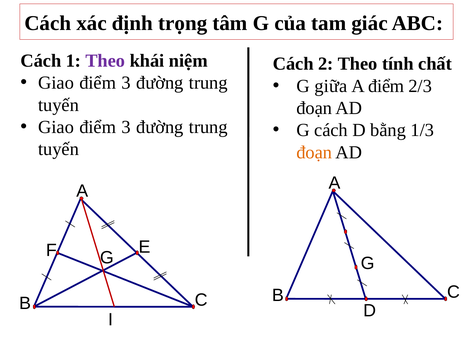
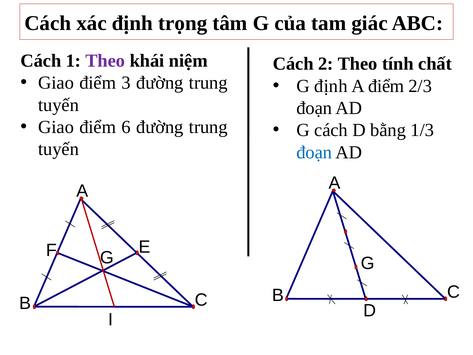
G giữa: giữa -> định (331, 86)
3: 3 -> 6 (126, 127)
đoạn colour: orange -> blue (314, 152)
